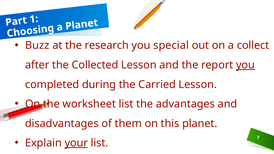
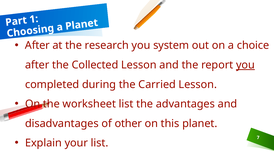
Buzz: Buzz -> After (37, 45)
special: special -> system (171, 45)
collect: collect -> choice (253, 45)
them: them -> other (128, 124)
your underline: present -> none (76, 143)
